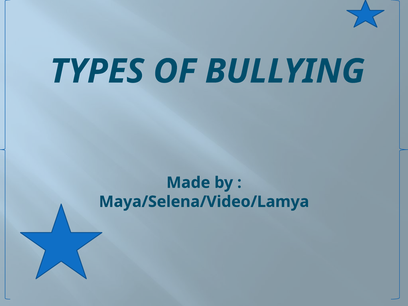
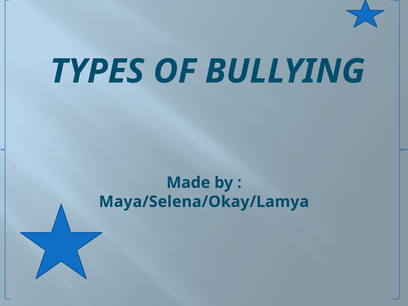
Maya/Selena/Video/Lamya: Maya/Selena/Video/Lamya -> Maya/Selena/Okay/Lamya (204, 202)
